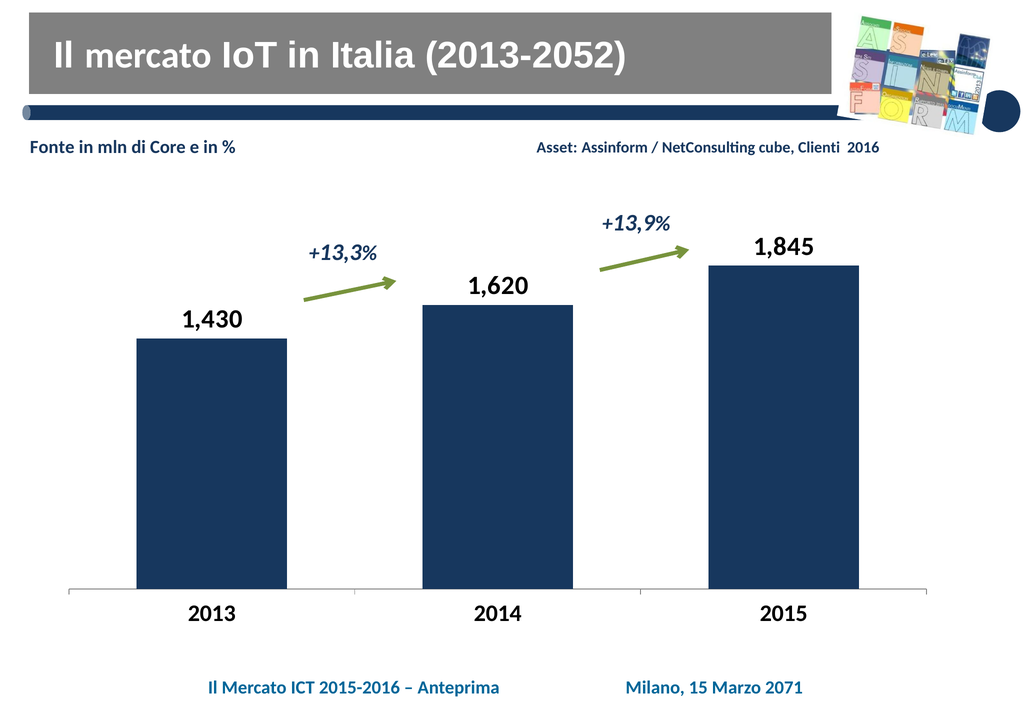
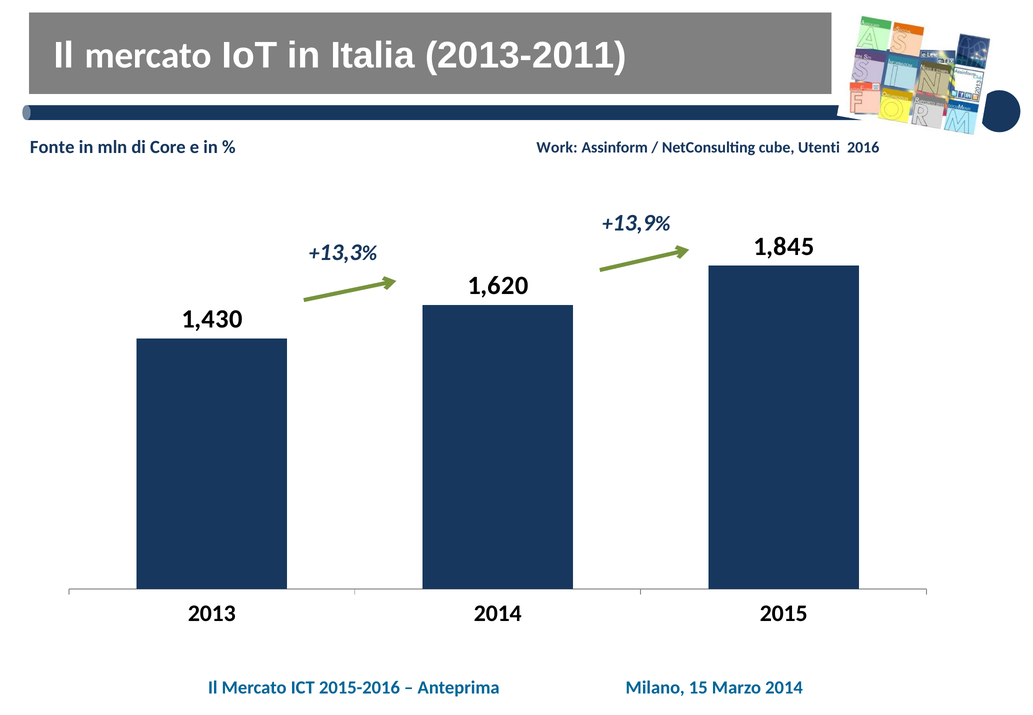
2013-2052: 2013-2052 -> 2013-2011 (526, 56)
Asset: Asset -> Work (557, 148)
Clienti: Clienti -> Utenti (819, 148)
Marzo 2071: 2071 -> 2014 (784, 688)
